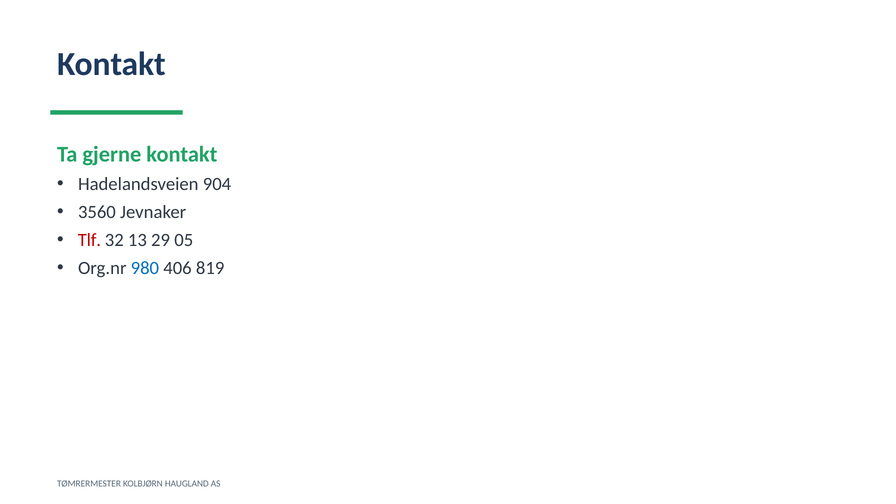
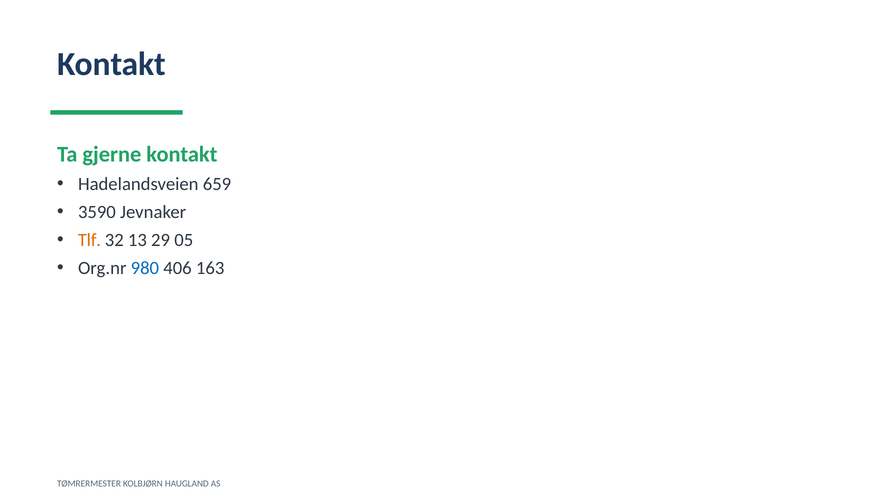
904: 904 -> 659 (217, 184)
3560: 3560 -> 3590 (97, 212)
Tlf colour: red -> orange (89, 240)
819: 819 -> 163 (210, 268)
